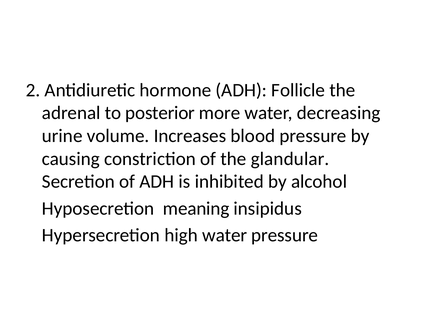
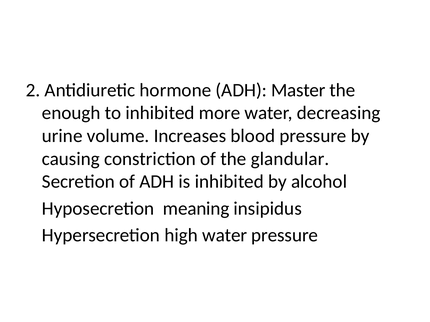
Follicle: Follicle -> Master (298, 90)
adrenal: adrenal -> enough (71, 113)
to posterior: posterior -> inhibited (160, 113)
